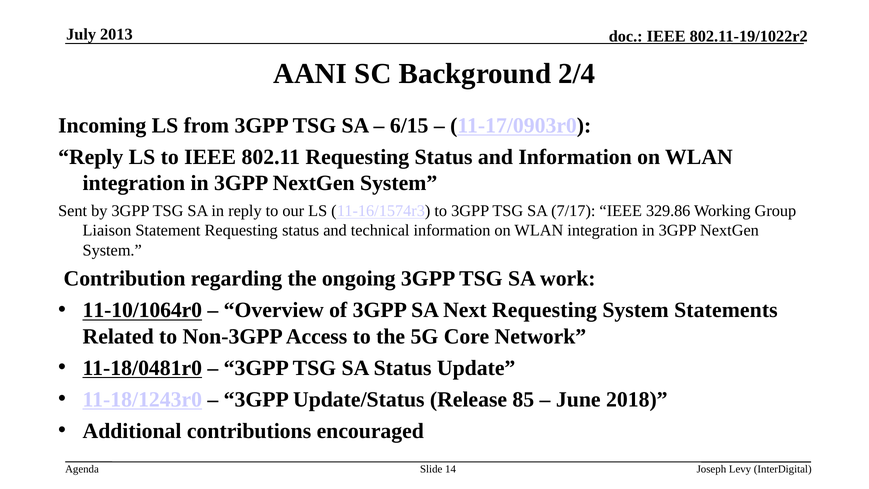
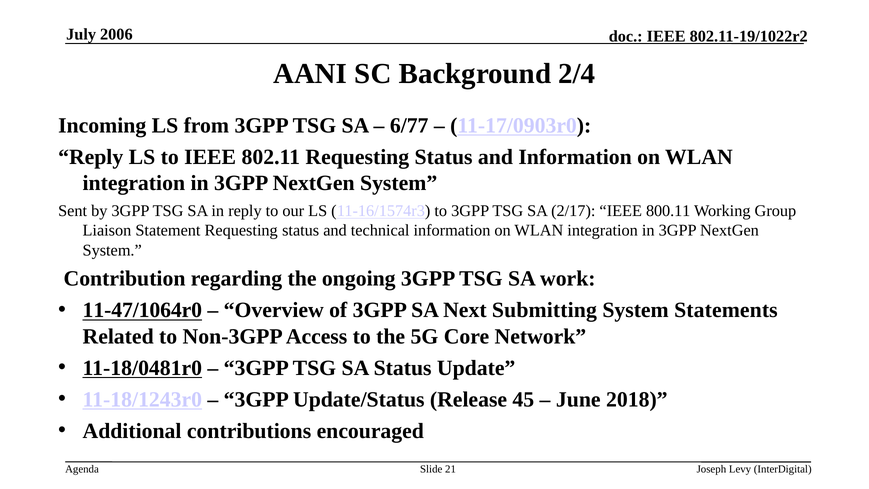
2013: 2013 -> 2006 (116, 35)
6/15: 6/15 -> 6/77 (409, 125)
7/17: 7/17 -> 2/17 (573, 211)
329.86: 329.86 -> 800.11 (668, 211)
11-10/1064r0: 11-10/1064r0 -> 11-47/1064r0 (142, 310)
Next Requesting: Requesting -> Submitting (544, 310)
85: 85 -> 45 (523, 399)
14: 14 -> 21 (451, 469)
